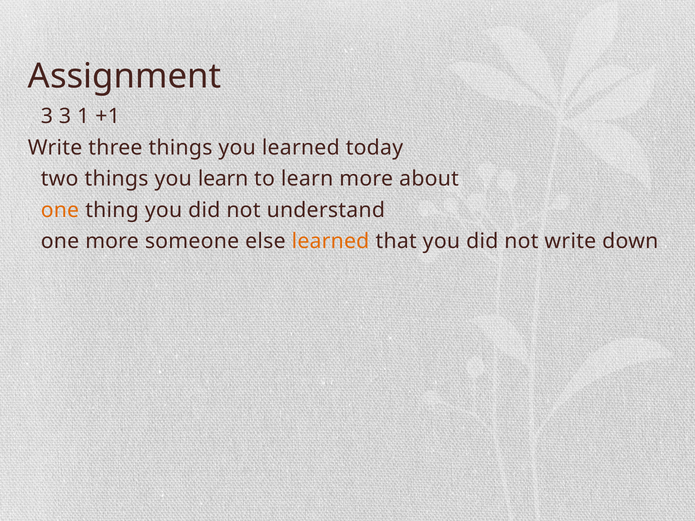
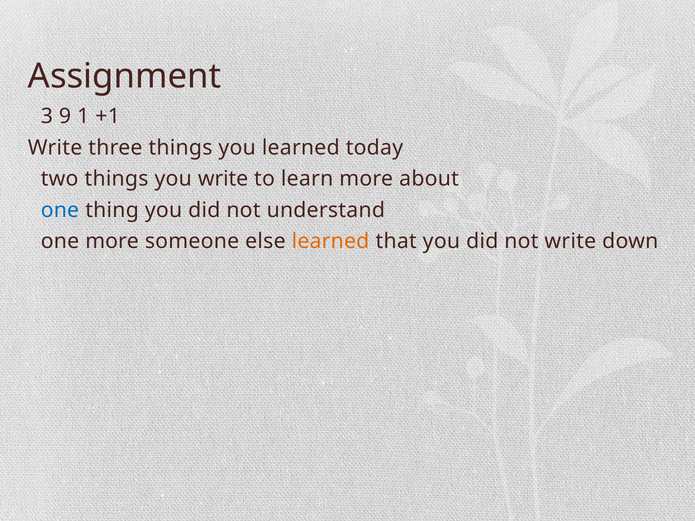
3 3: 3 -> 9 (65, 116)
you learn: learn -> write (223, 179)
one colour: orange -> blue (60, 210)
